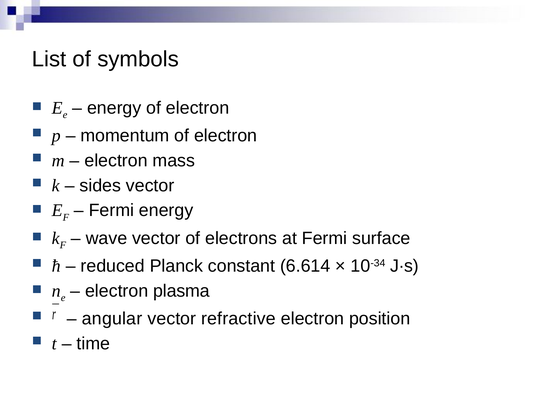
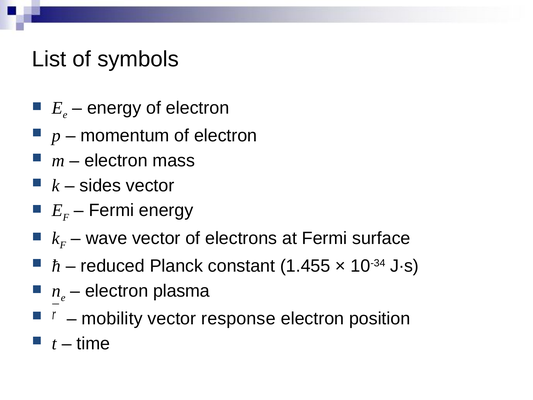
6.614: 6.614 -> 1.455 (305, 266)
angular: angular -> mobility (112, 319)
refractive: refractive -> response (238, 319)
